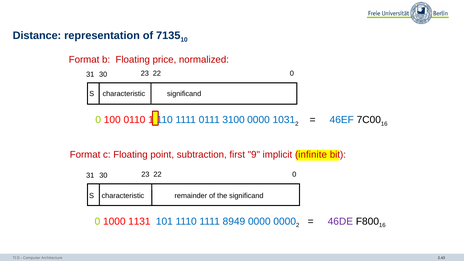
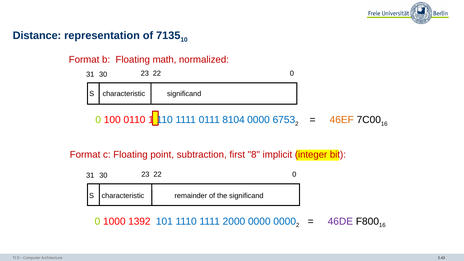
price: price -> math (164, 60)
3100: 3100 -> 8104 (234, 120)
1031: 1031 -> 6753 (284, 120)
46EF colour: blue -> orange (342, 120)
9: 9 -> 8 (254, 155)
infinite: infinite -> integer (311, 155)
1131: 1131 -> 1392 (139, 221)
8949: 8949 -> 2000 (234, 221)
